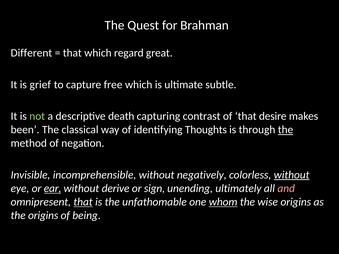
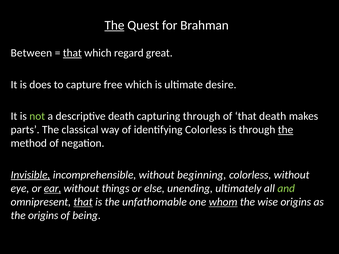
The underline: none -> present (114, 25)
Different: Different -> Between (31, 53)
that underline: none -> present (72, 53)
grief: grief -> does (40, 85)
subtle: subtle -> desire (221, 85)
capturing contrast: contrast -> through (202, 116)
that desire: desire -> death (273, 116)
been: been -> parts (25, 130)
identifying Thoughts: Thoughts -> Colorless (206, 130)
Invisible underline: none -> present (30, 175)
negatively: negatively -> beginning (202, 175)
without underline: present -> none (292, 175)
derive: derive -> things (116, 189)
sign: sign -> else (154, 189)
and colour: pink -> light green (286, 189)
